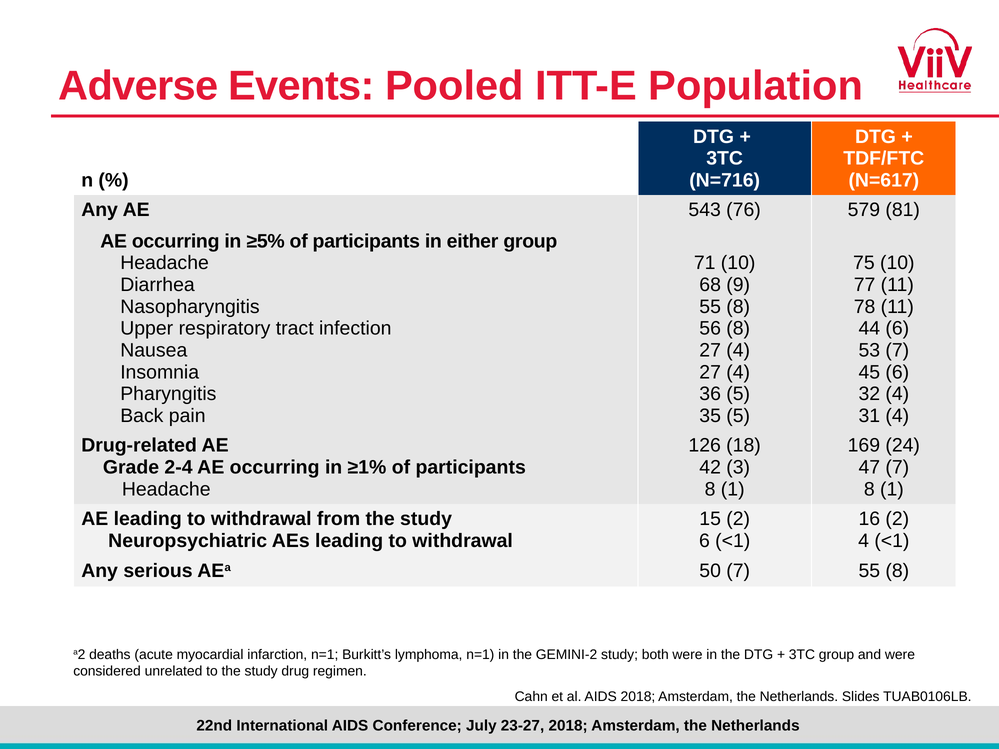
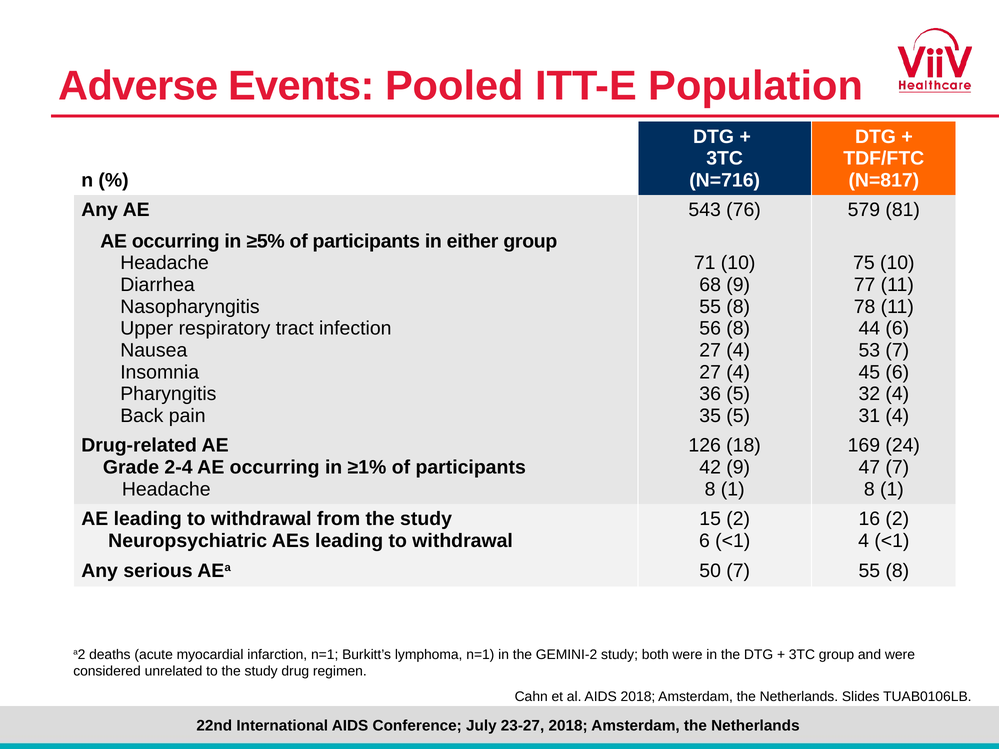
N=617: N=617 -> N=817 (884, 180)
42 3: 3 -> 9 (738, 468)
